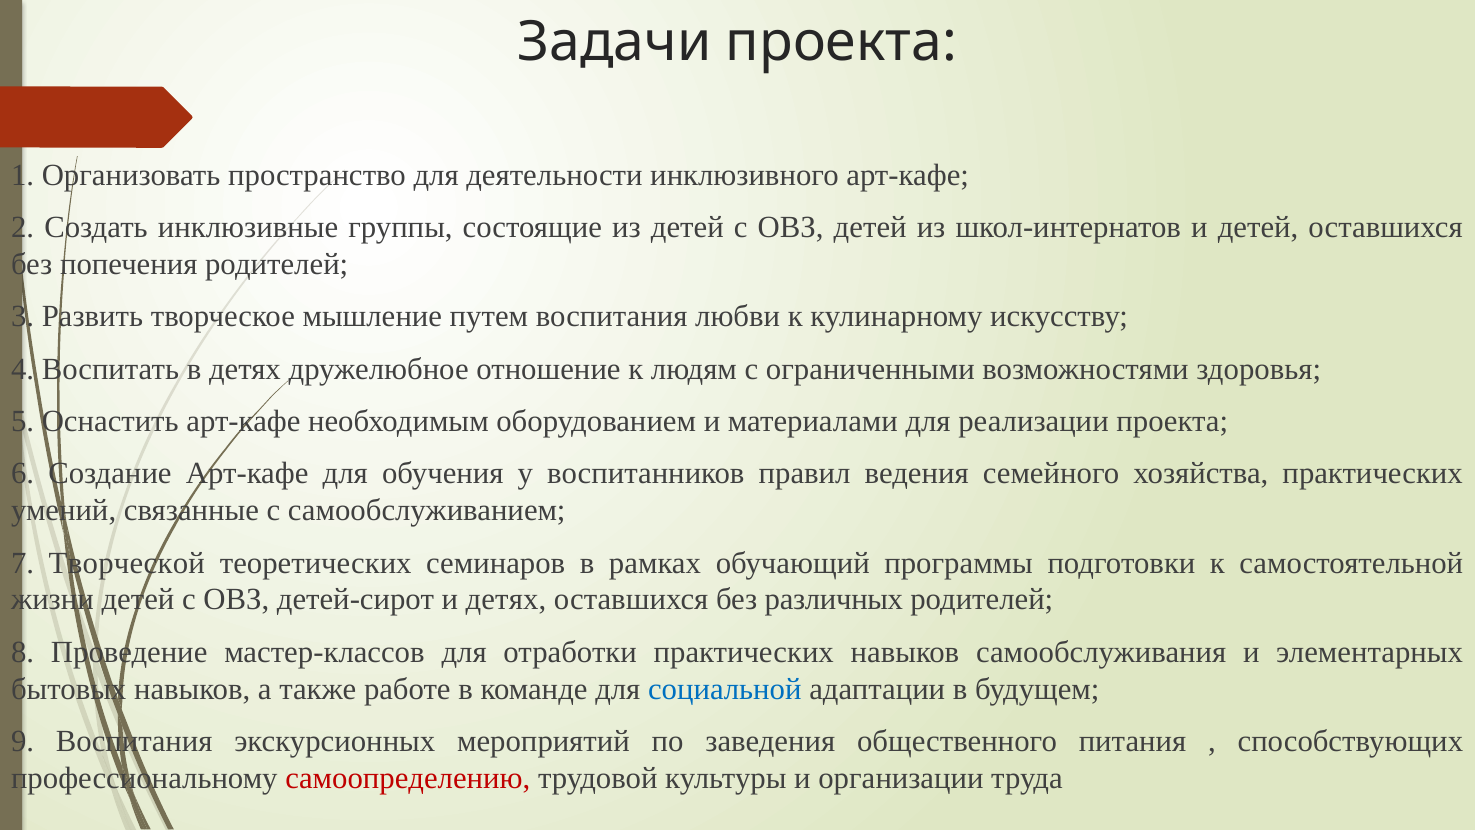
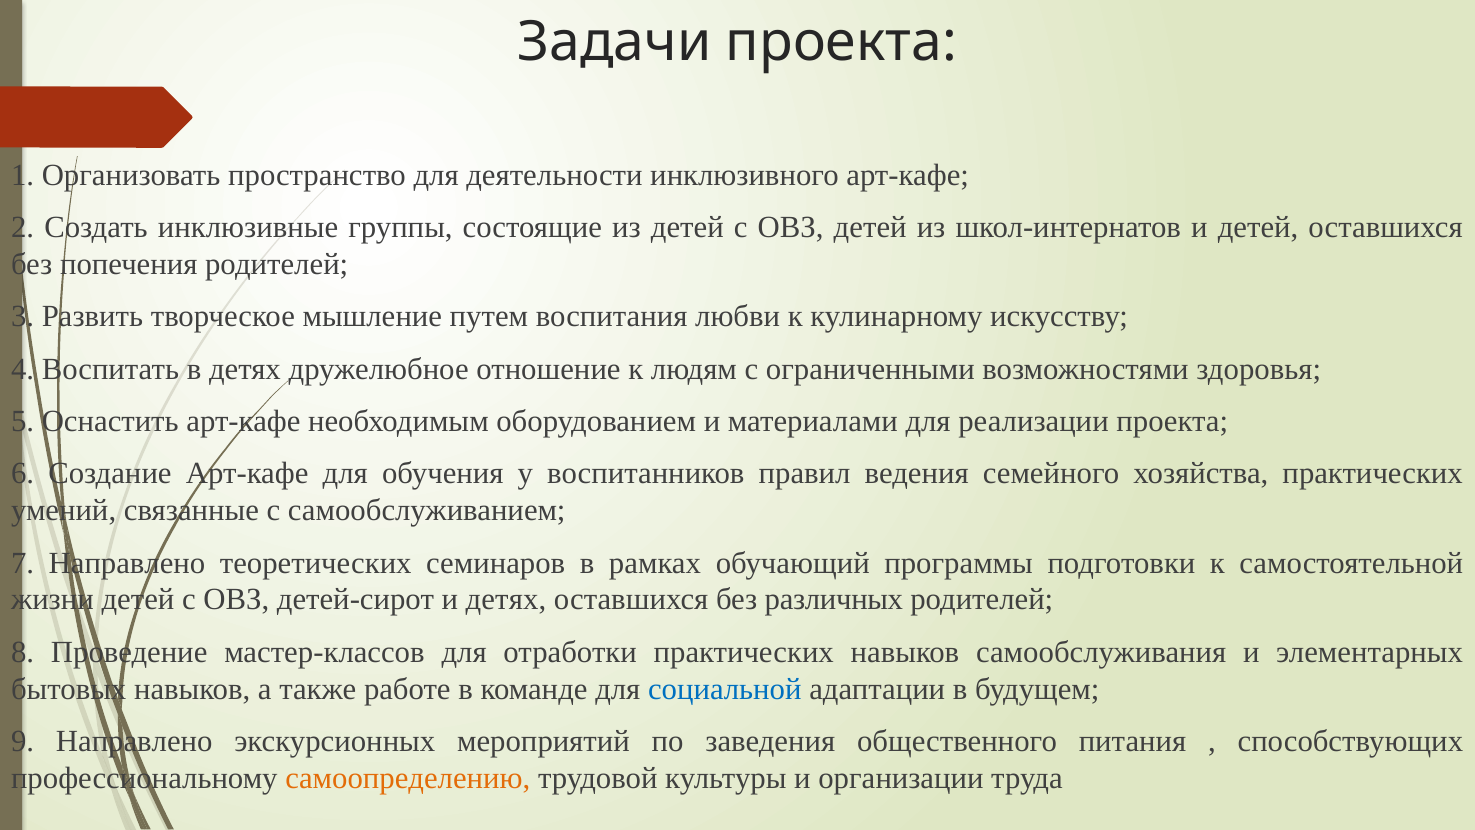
7 Творческой: Творческой -> Направлено (127, 563)
9 Воспитания: Воспитания -> Направлено (134, 741)
самоопределению colour: red -> orange (408, 778)
